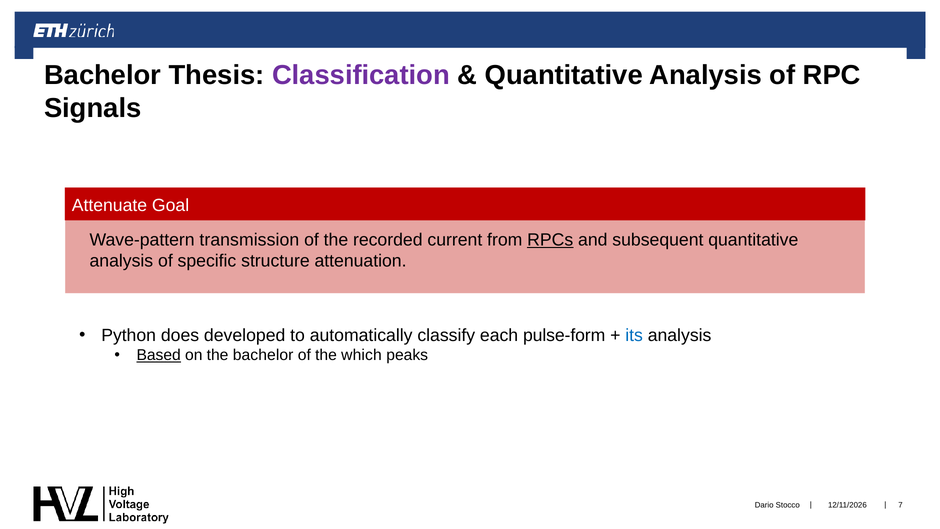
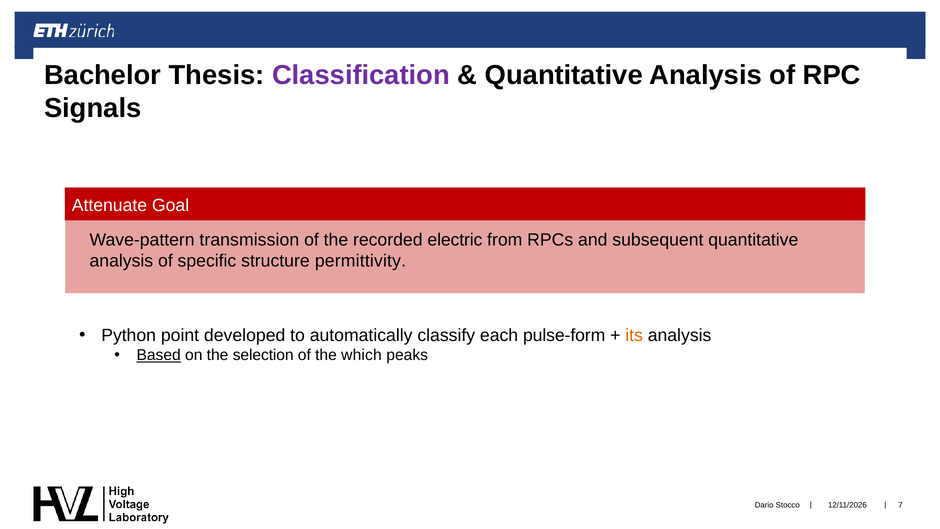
current: current -> electric (455, 240)
RPCs underline: present -> none (550, 240)
attenuation: attenuation -> permittivity (360, 261)
does: does -> point (180, 335)
its colour: blue -> orange (634, 335)
the bachelor: bachelor -> selection (263, 355)
